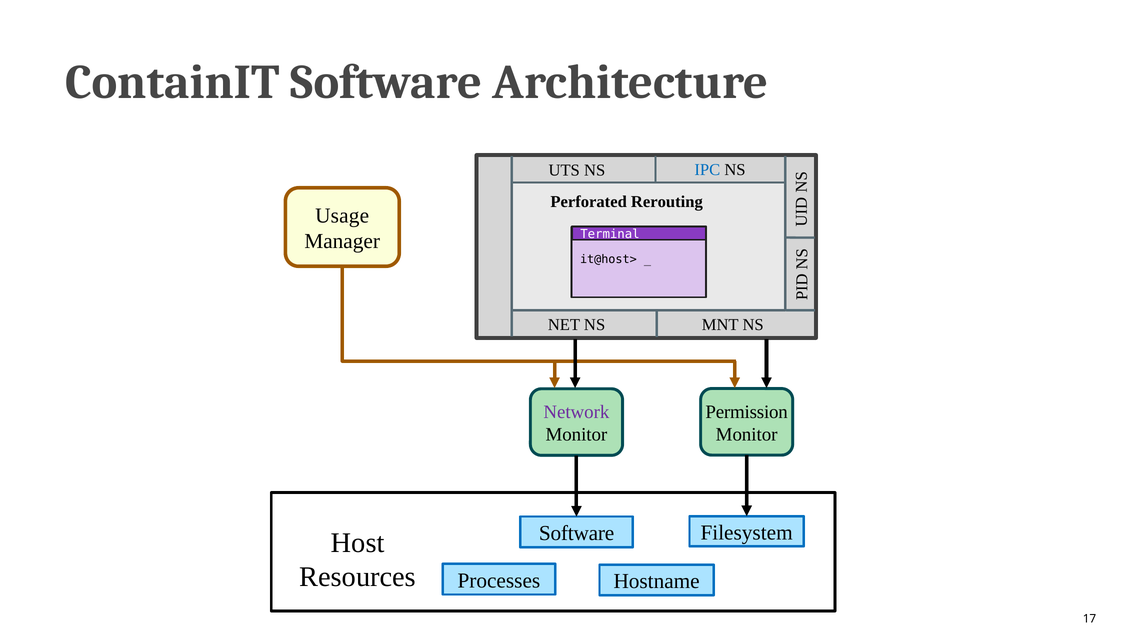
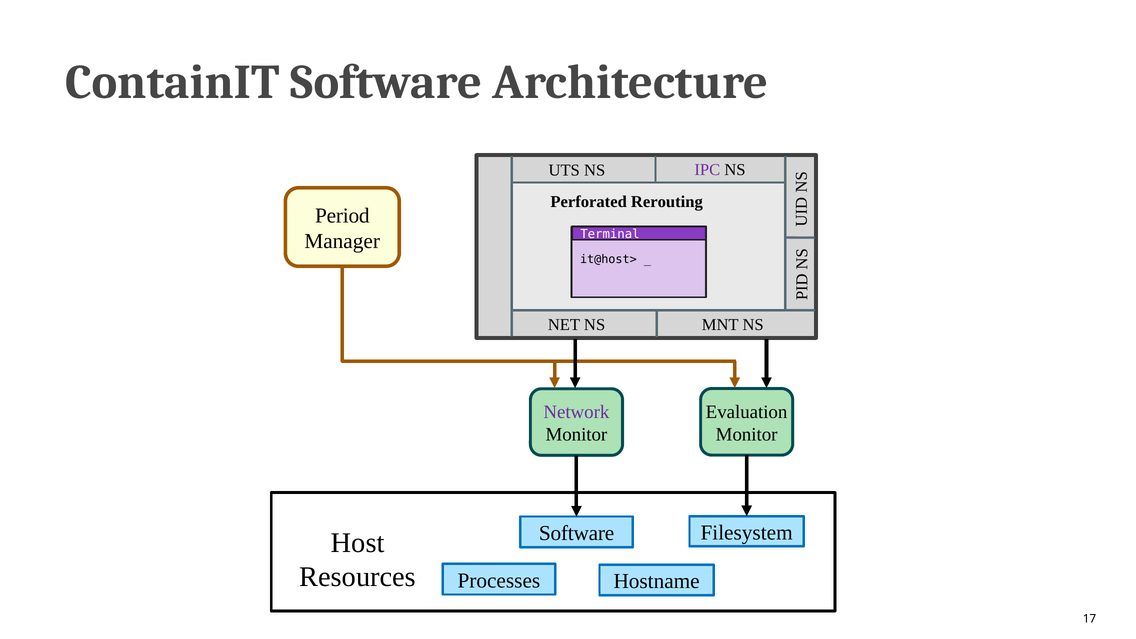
IPC colour: blue -> purple (707, 170)
Usage: Usage -> Period (342, 216)
Permission: Permission -> Evaluation (747, 412)
